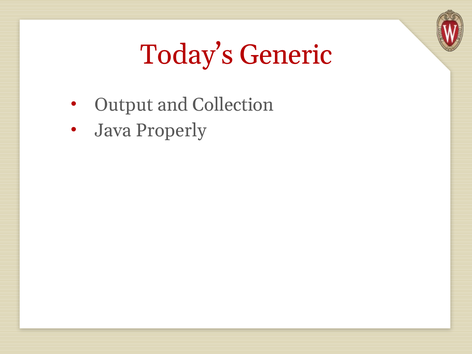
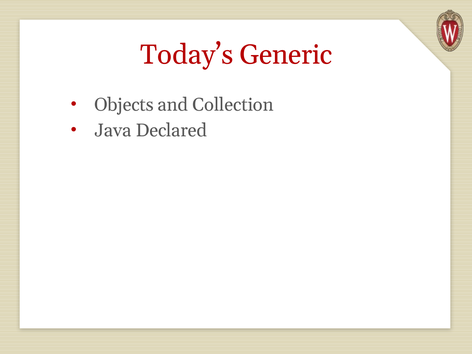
Output: Output -> Objects (124, 105)
Properly: Properly -> Declared (171, 131)
